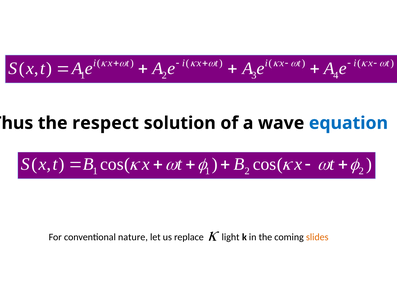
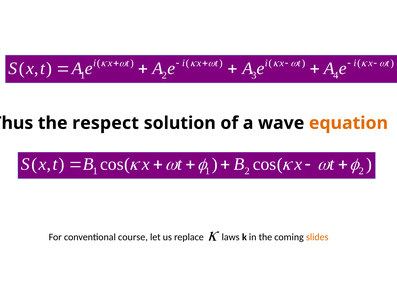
equation colour: blue -> orange (348, 123)
nature: nature -> course (133, 237)
light: light -> laws (231, 237)
